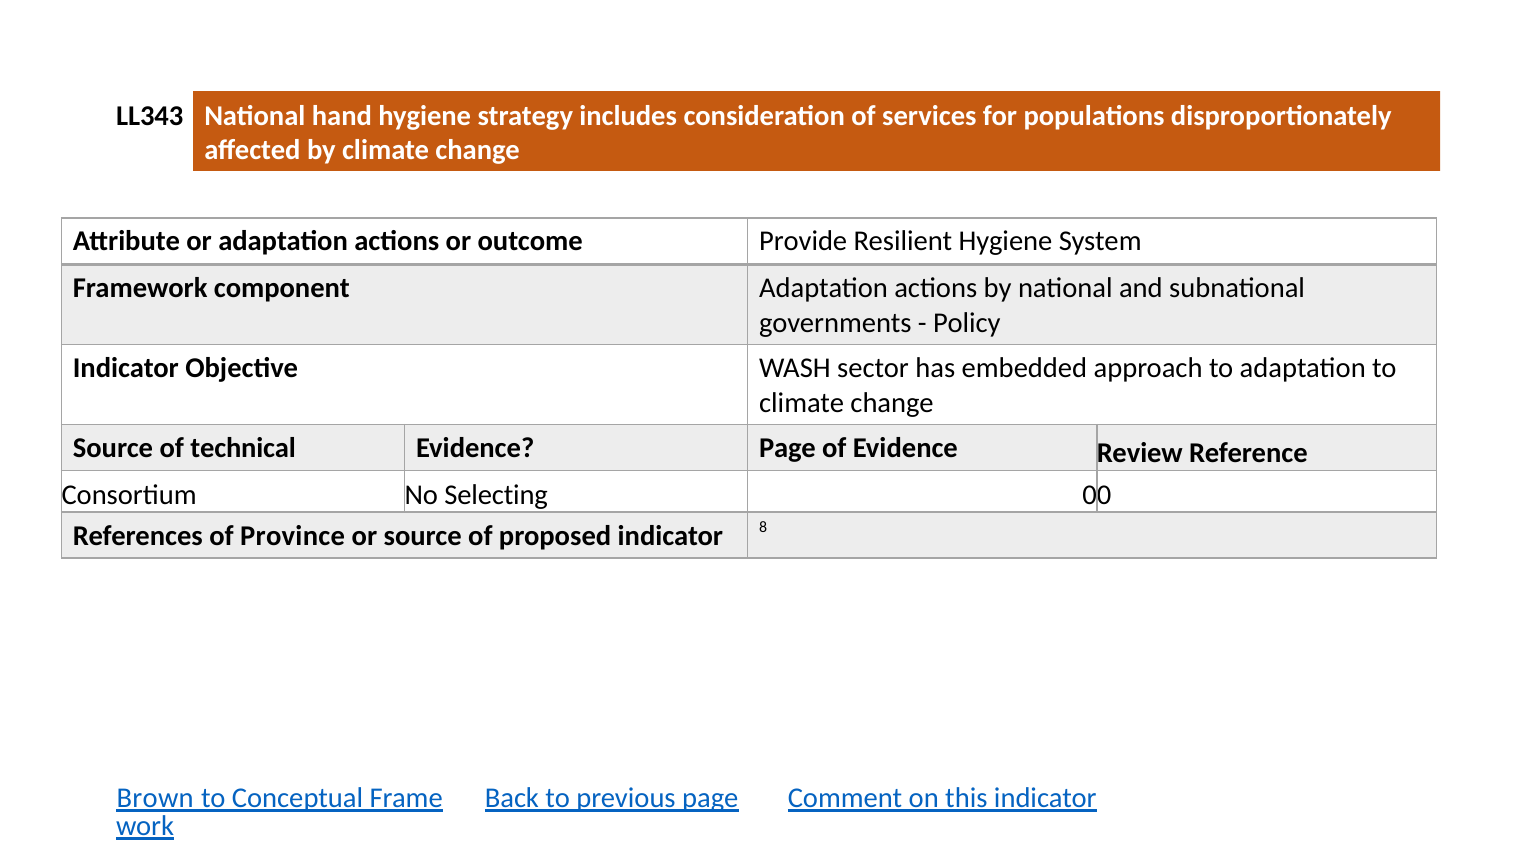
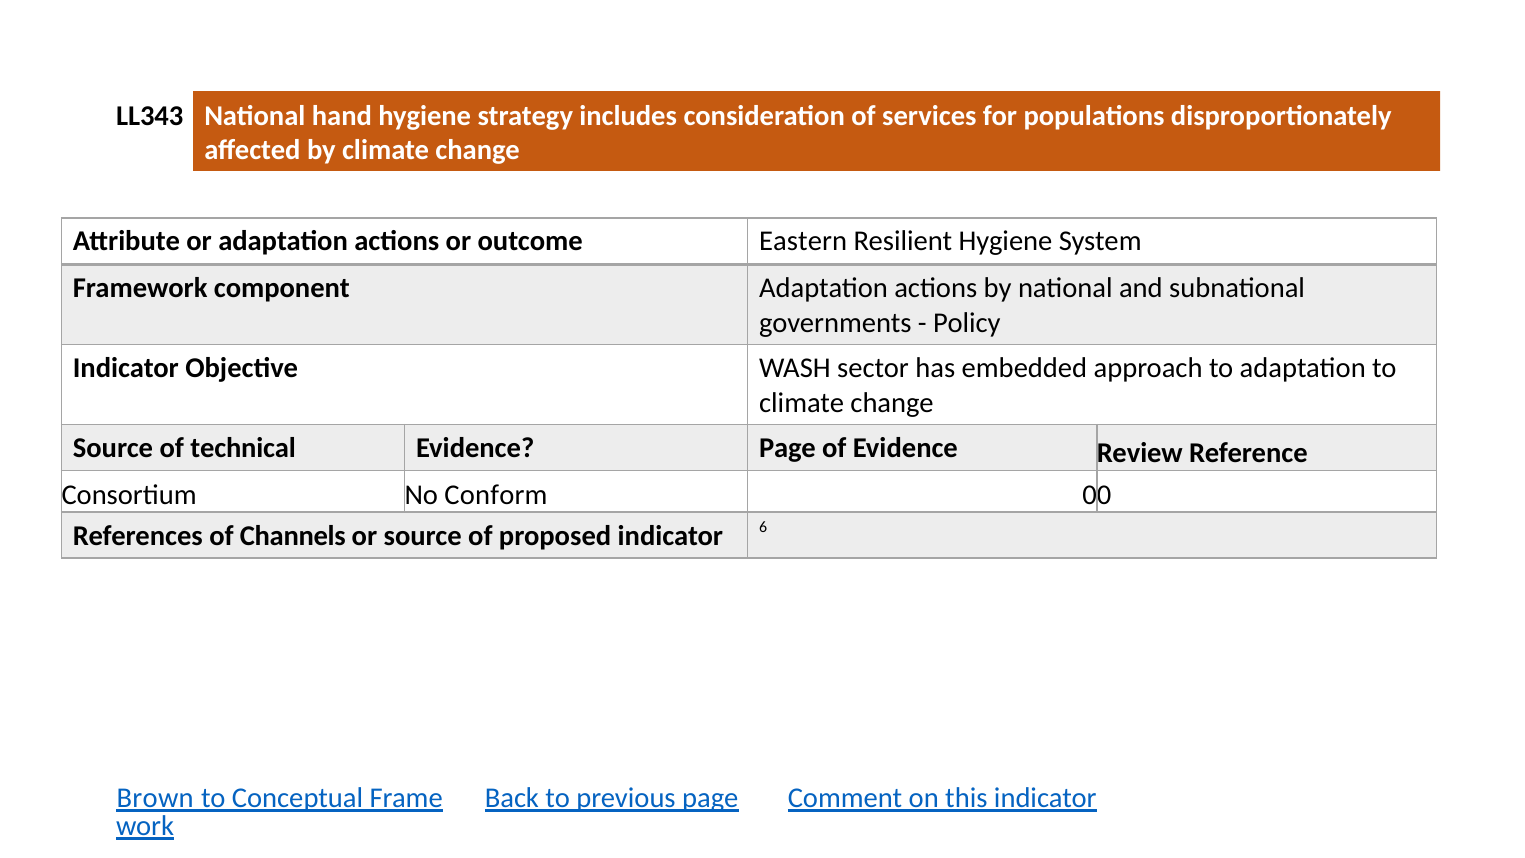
Provide: Provide -> Eastern (803, 241)
Selecting: Selecting -> Conform (496, 495)
Province: Province -> Channels (293, 536)
8: 8 -> 6 (763, 528)
